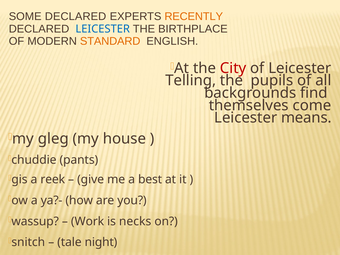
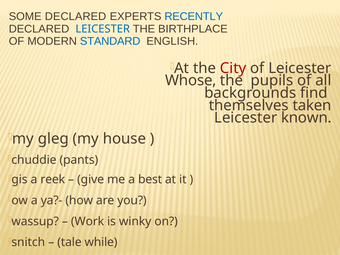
RECENTLY colour: orange -> blue (194, 16)
STANDARD colour: orange -> blue (110, 41)
Telling: Telling -> Whose (191, 80)
come: come -> taken (312, 105)
means: means -> known (306, 118)
necks: necks -> winky (135, 221)
night: night -> while (101, 242)
